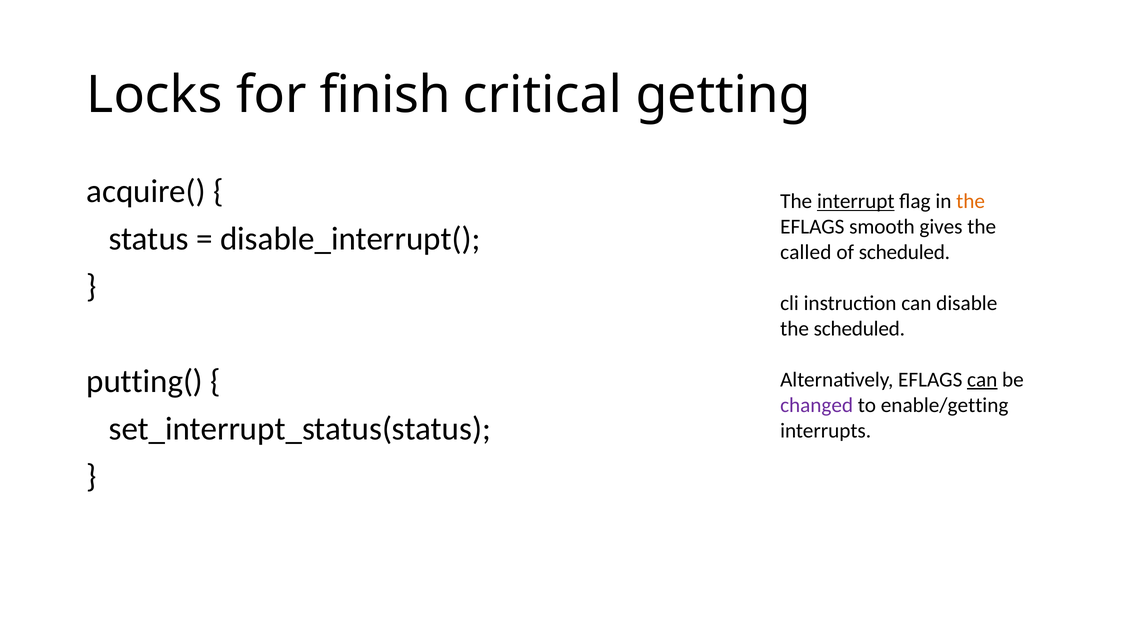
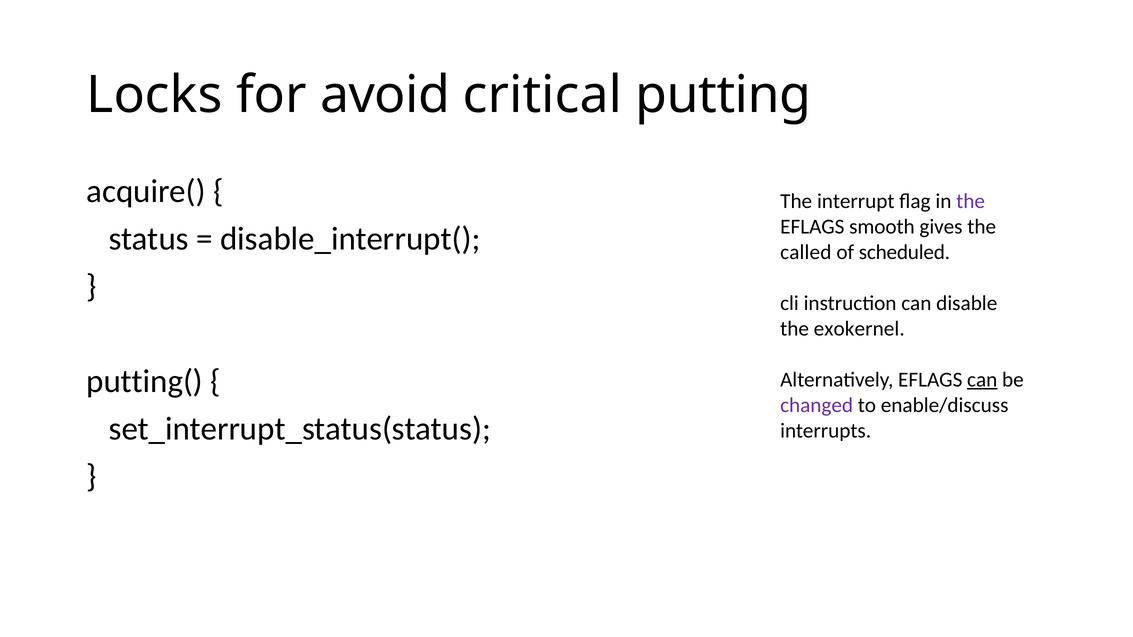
finish: finish -> avoid (385, 95)
getting: getting -> putting (723, 95)
interrupt underline: present -> none (856, 201)
the colour: orange -> purple (971, 201)
the scheduled: scheduled -> exokernel (859, 329)
enable/getting: enable/getting -> enable/discuss (945, 405)
